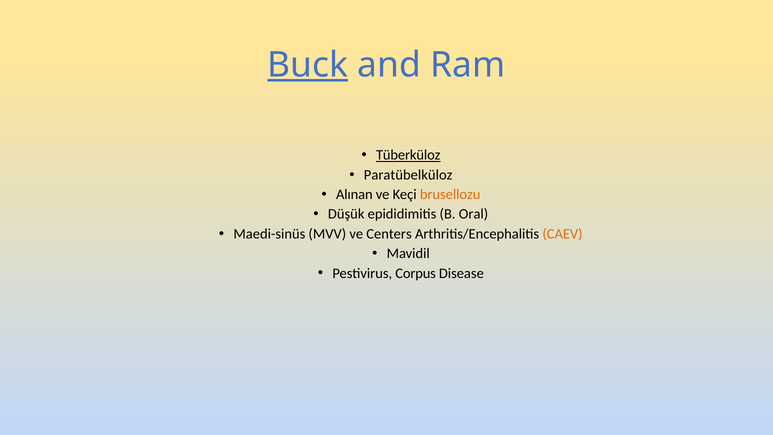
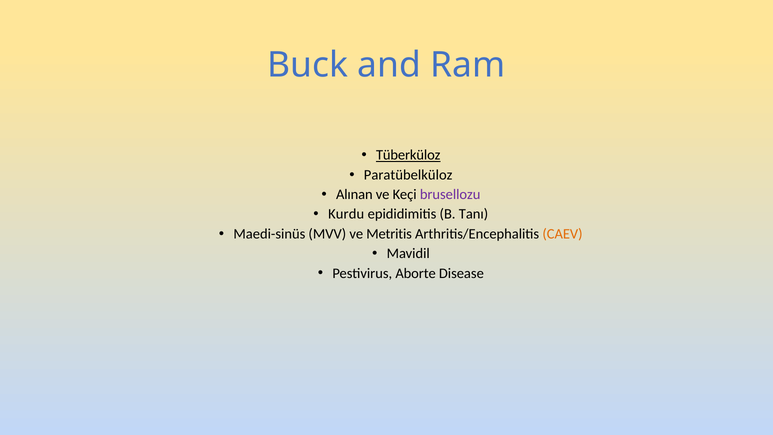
Buck underline: present -> none (308, 65)
brusellozu colour: orange -> purple (450, 194)
Düşük: Düşük -> Kurdu (346, 214)
Oral: Oral -> Tanı (474, 214)
Centers: Centers -> Metritis (389, 234)
Corpus: Corpus -> Aborte (416, 273)
